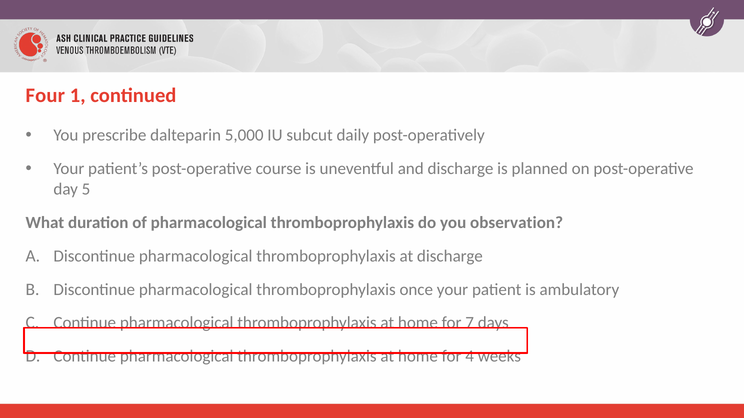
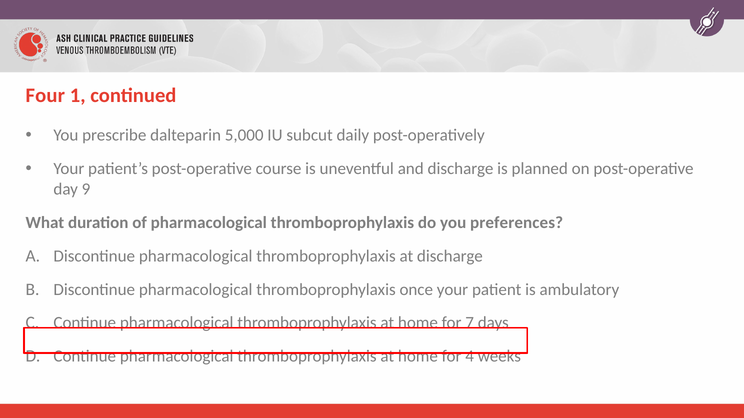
5: 5 -> 9 (86, 189)
observation: observation -> preferences (517, 223)
